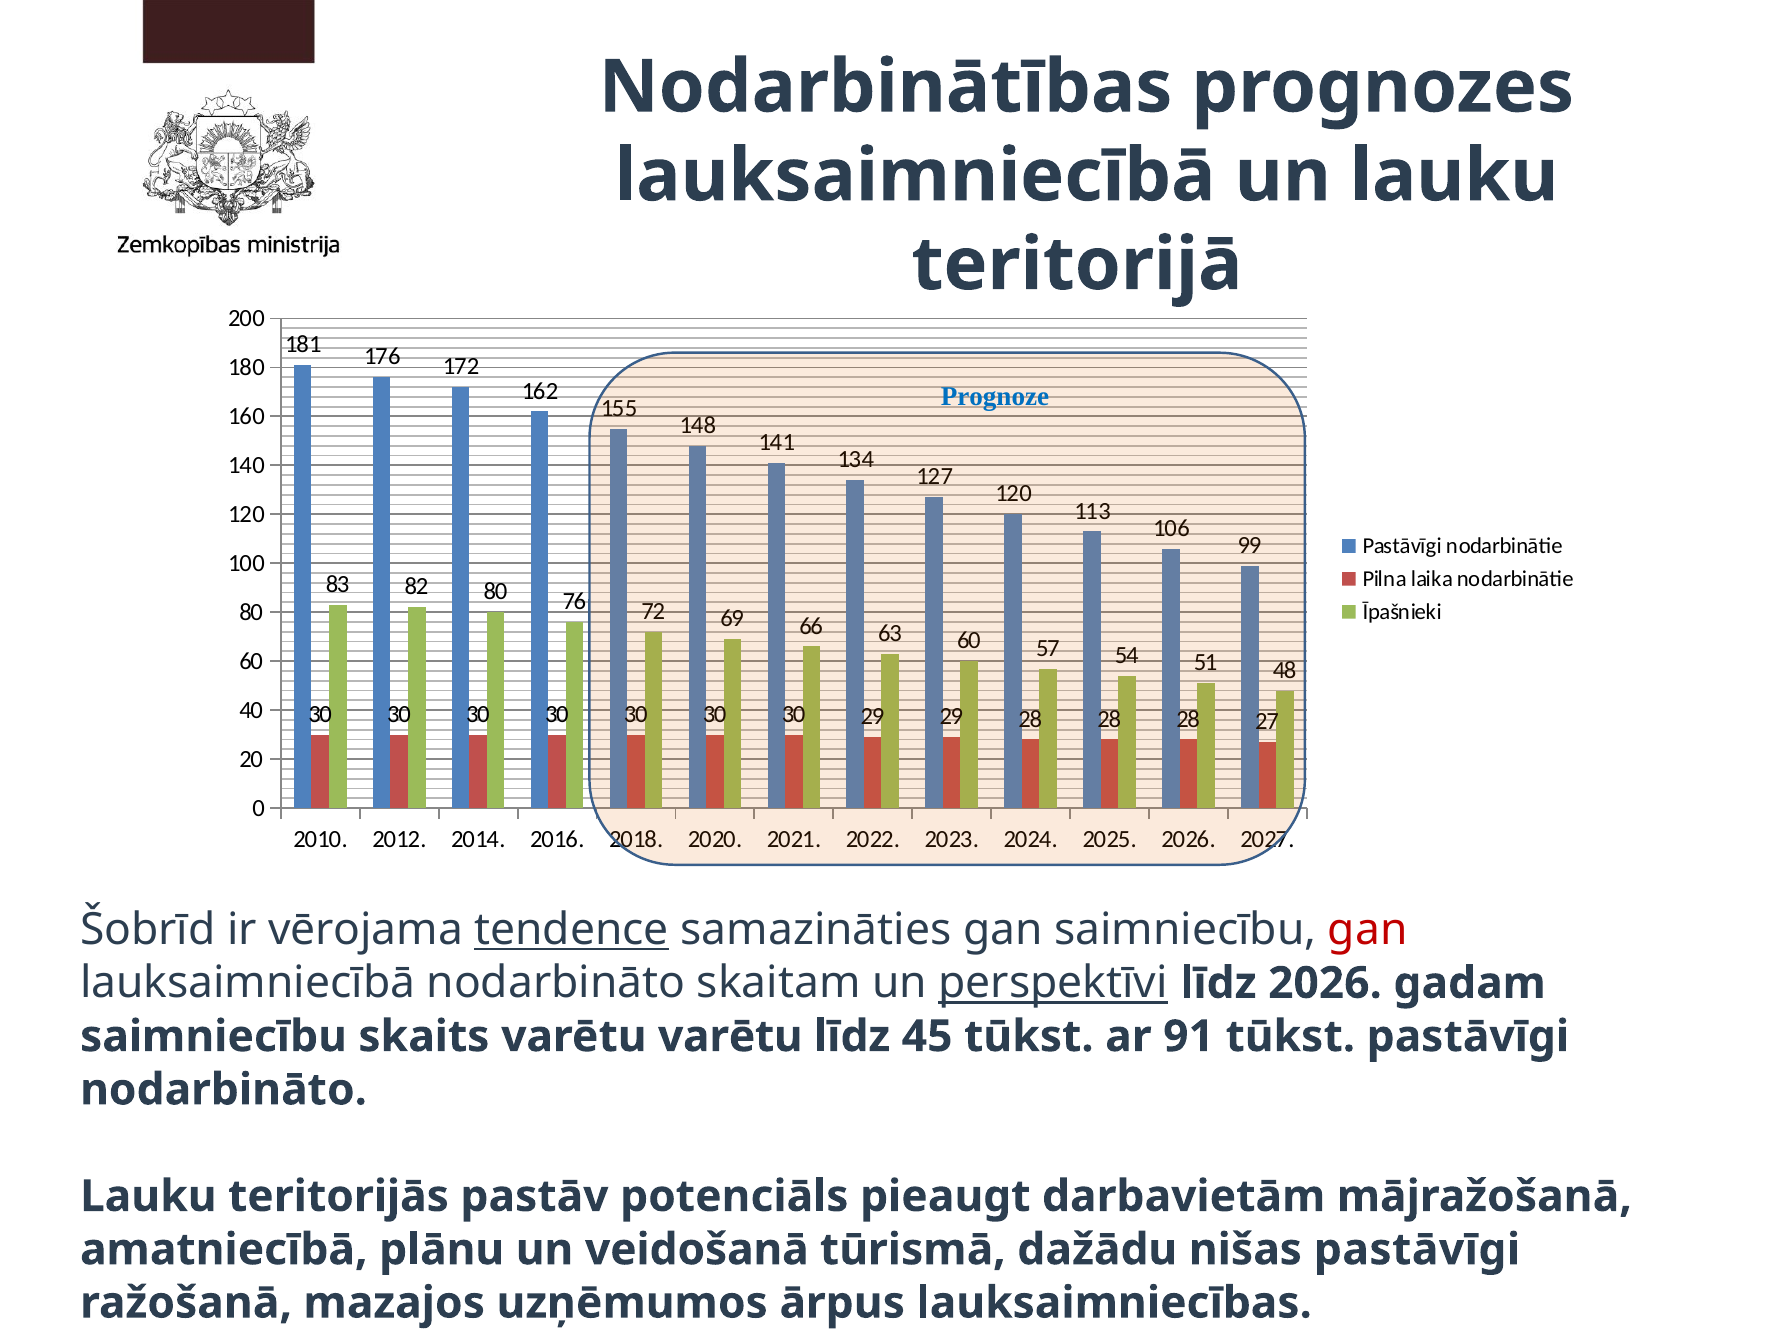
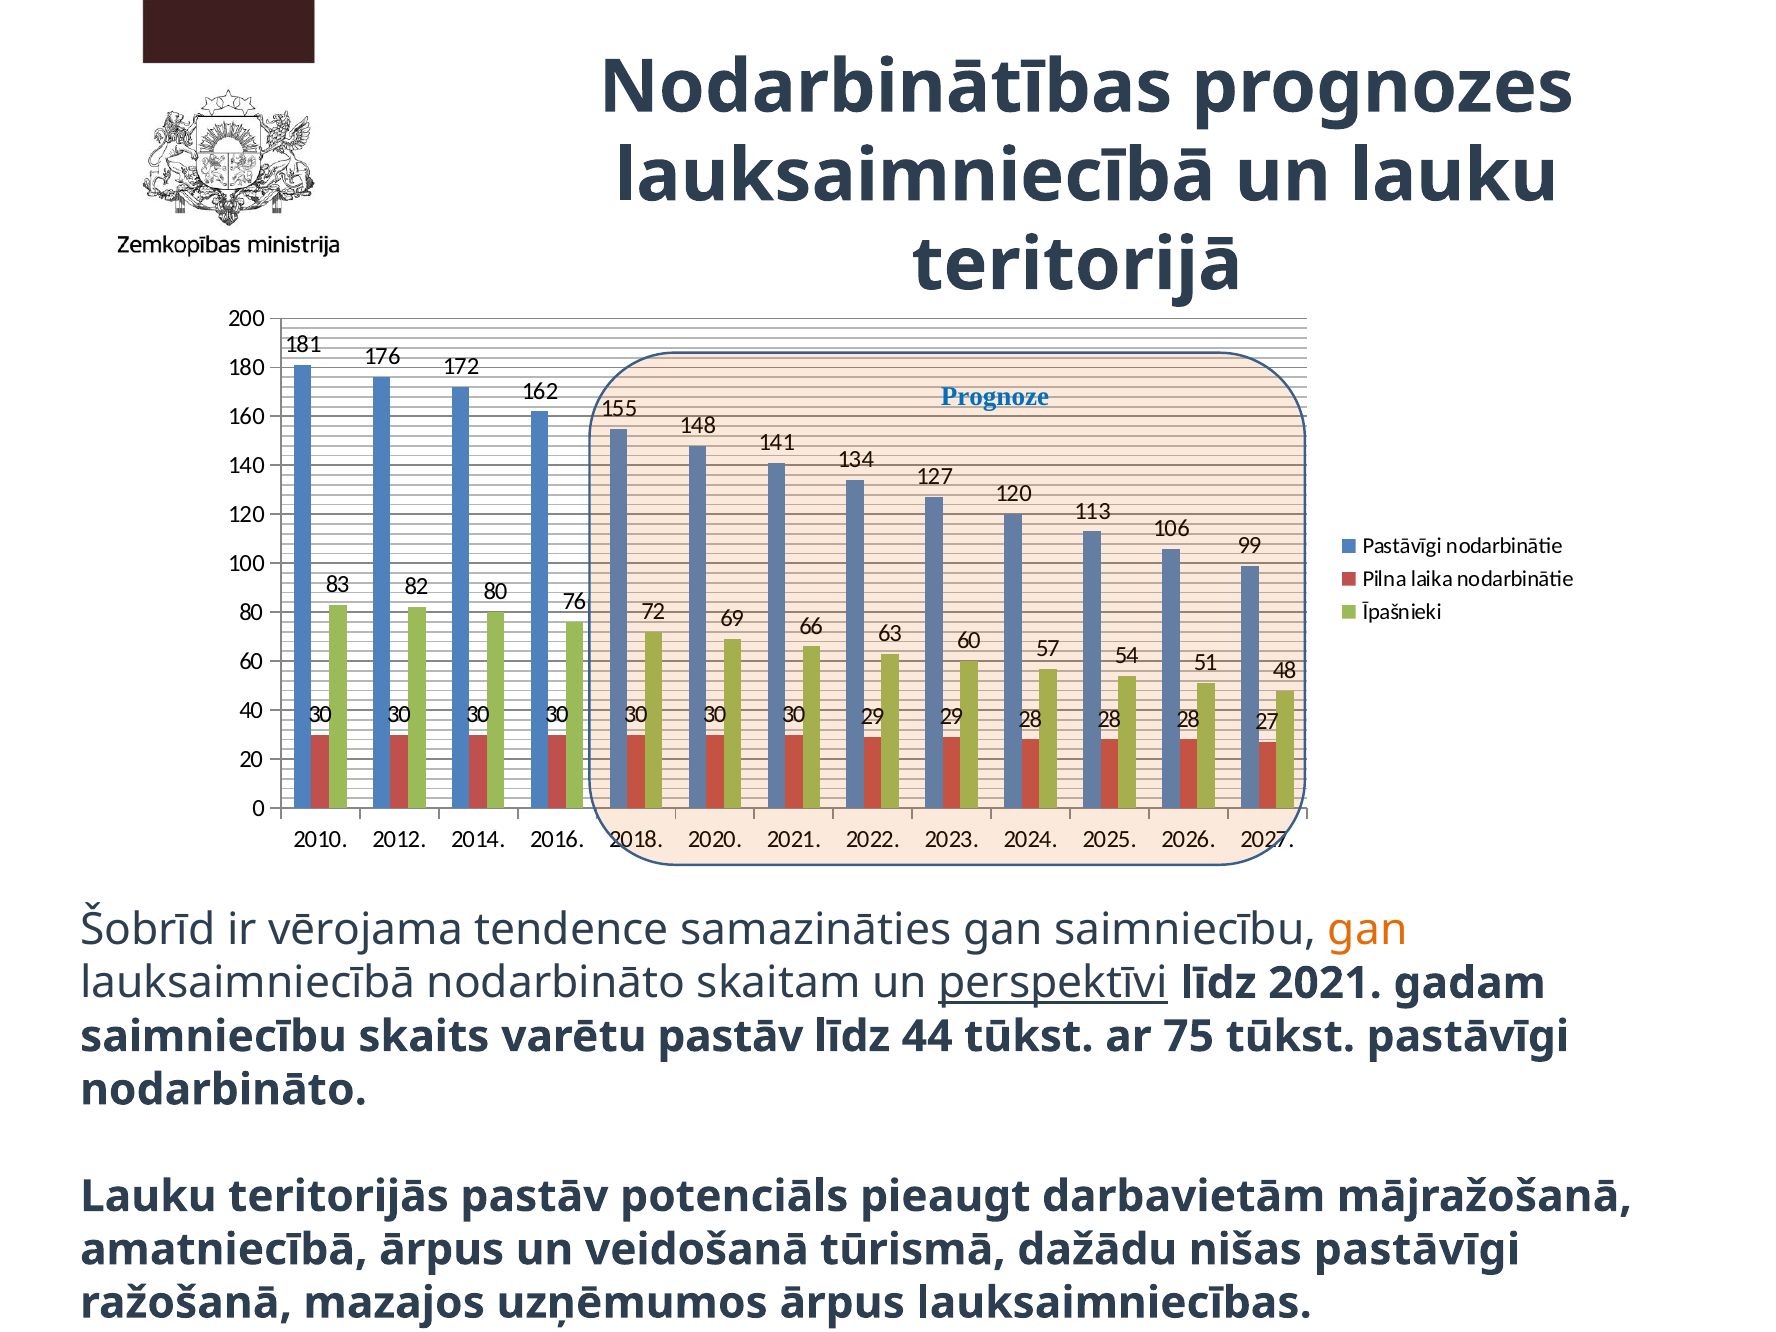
tendence underline: present -> none (572, 930)
gan colour: red -> orange (1368, 930)
līdz 2026: 2026 -> 2021 (1325, 983)
varētu varētu: varētu -> pastāv (730, 1037)
45: 45 -> 44 (927, 1037)
91: 91 -> 75 (1189, 1037)
amatniecībā plānu: plānu -> ārpus (442, 1250)
